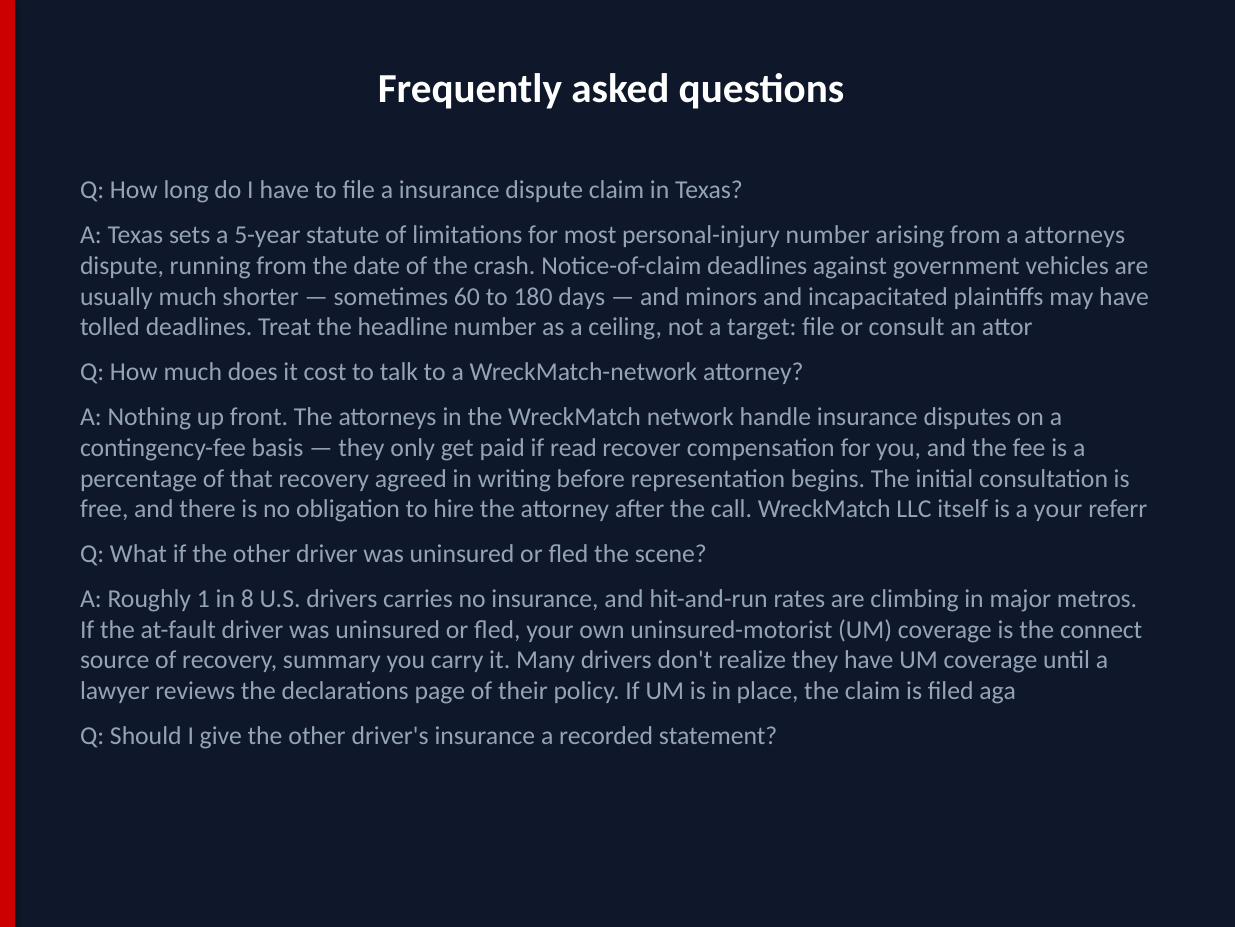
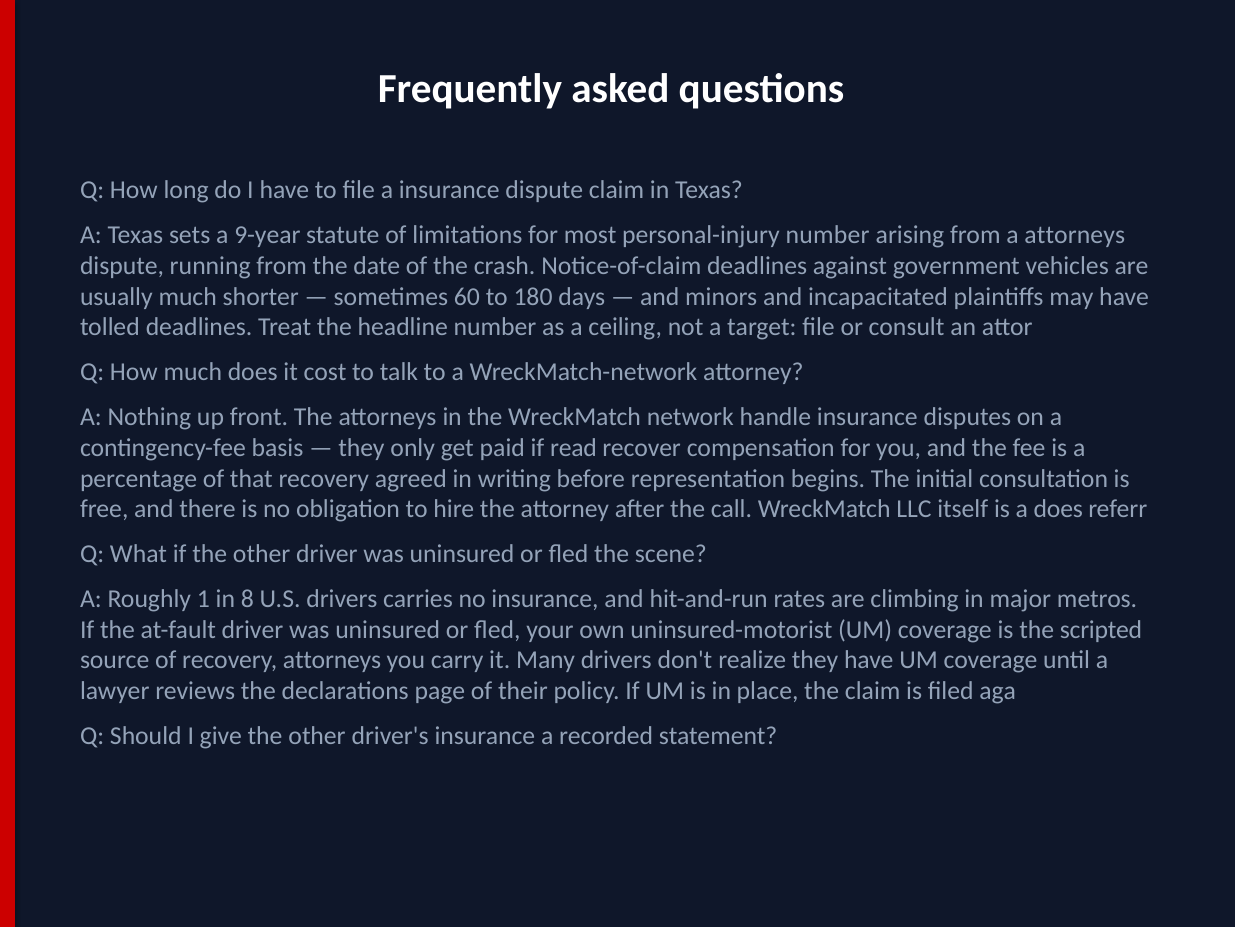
5-year: 5-year -> 9-year (267, 235)
a your: your -> does (1058, 509)
connect: connect -> scripted (1101, 629)
recovery summary: summary -> attorneys (332, 660)
